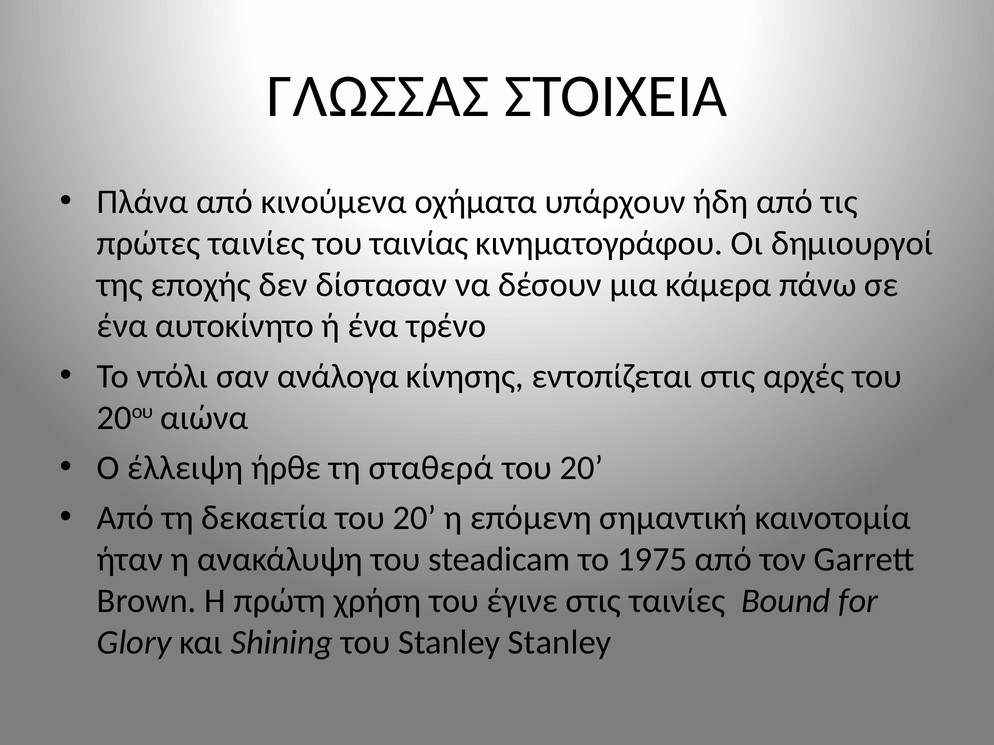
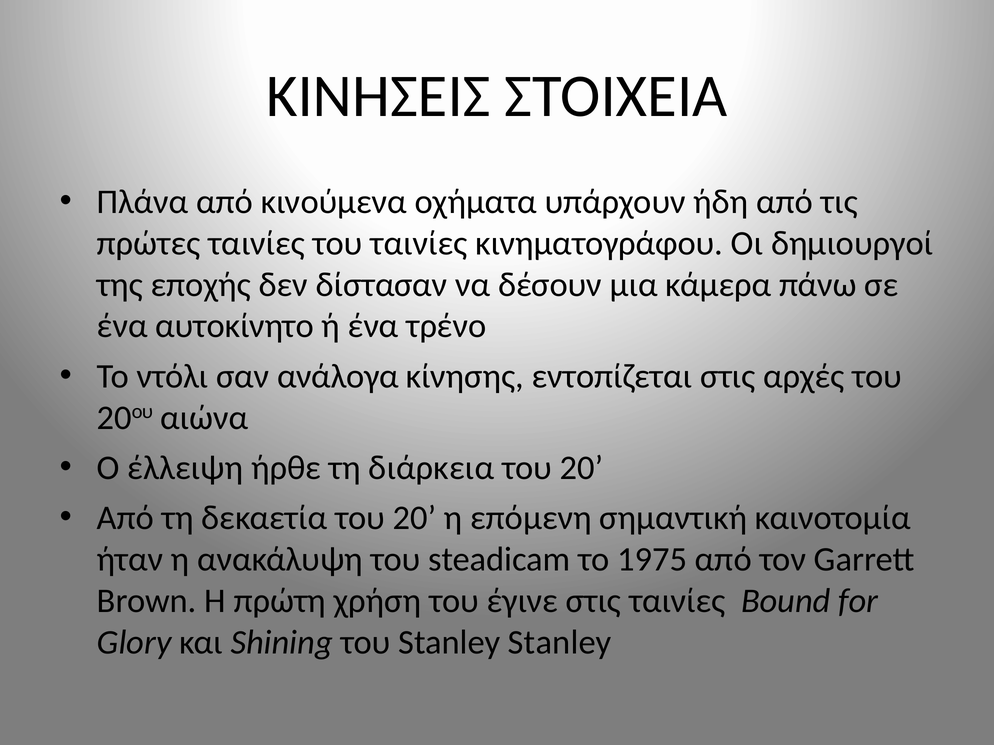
ΓΛΩΣΣΑΣ: ΓΛΩΣΣΑΣ -> ΚΙΝΗΣΕΙΣ (378, 96)
του ταινίας: ταινίας -> ταινίες (419, 243)
σταθερά: σταθερά -> διάρκεια (431, 468)
